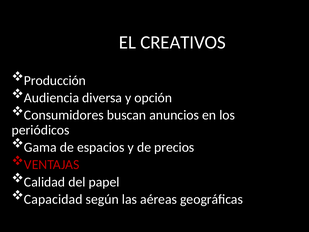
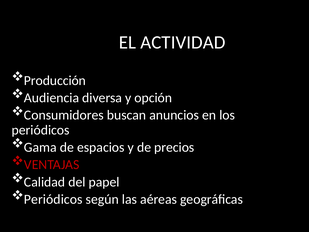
CREATIVOS: CREATIVOS -> ACTIVIDAD (183, 42)
Capacidad: Capacidad -> Periódicos (53, 199)
